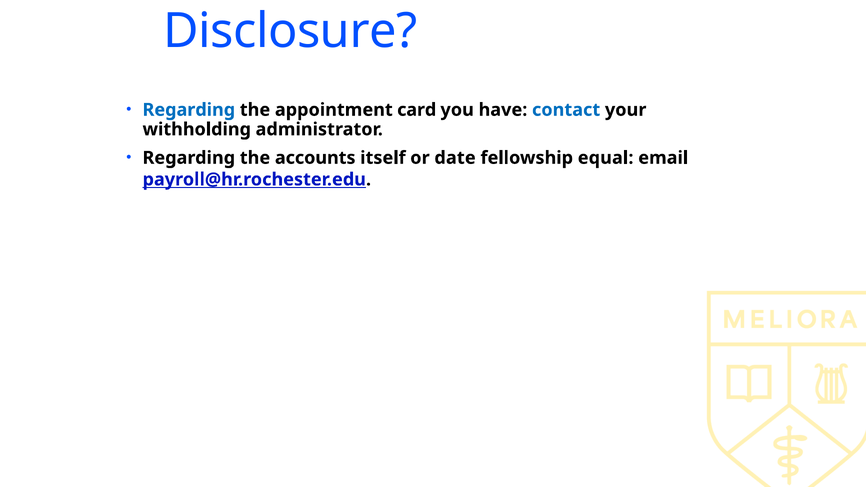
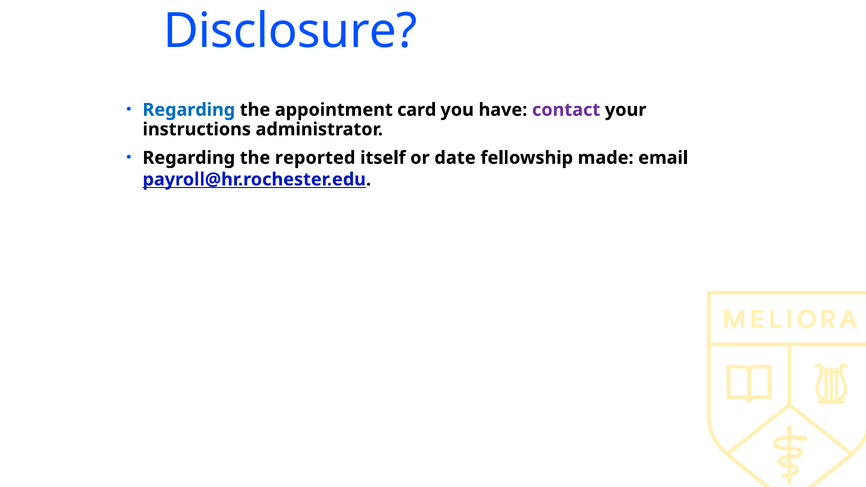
contact colour: blue -> purple (566, 110)
withholding: withholding -> instructions (197, 129)
accounts: accounts -> reported (315, 158)
equal: equal -> made (606, 158)
